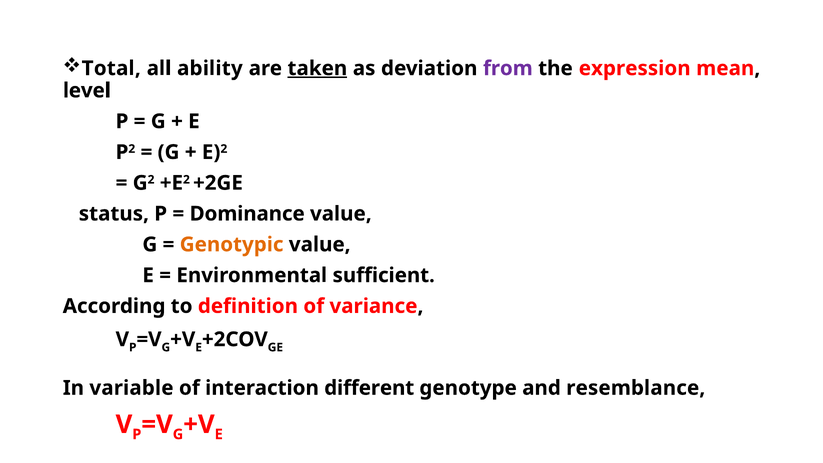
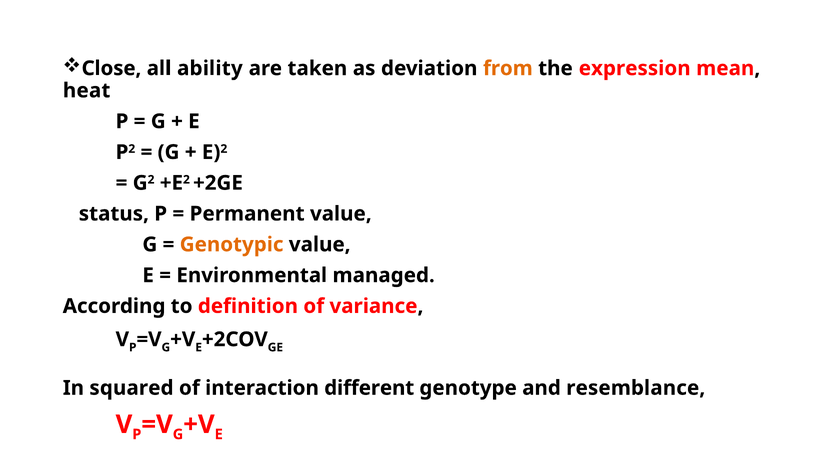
Total: Total -> Close (111, 68)
taken underline: present -> none (317, 68)
from colour: purple -> orange (508, 68)
level: level -> heat (87, 91)
Dominance: Dominance -> Permanent (247, 214)
sufficient: sufficient -> managed (384, 275)
variable: variable -> squared (131, 388)
